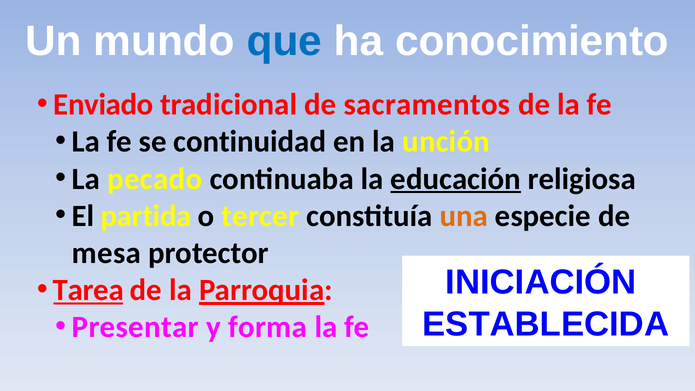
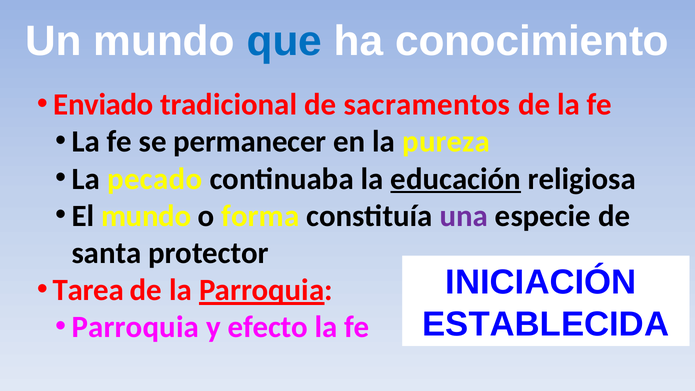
continuidad: continuidad -> permanecer (250, 142)
unción: unción -> pureza (446, 142)
El partida: partida -> mundo (146, 216)
tercer: tercer -> forma (260, 216)
una colour: orange -> purple (464, 216)
mesa: mesa -> santa (107, 253)
Tarea underline: present -> none (88, 290)
Presentar: Presentar -> Parroquia (135, 327)
forma: forma -> efecto (268, 327)
